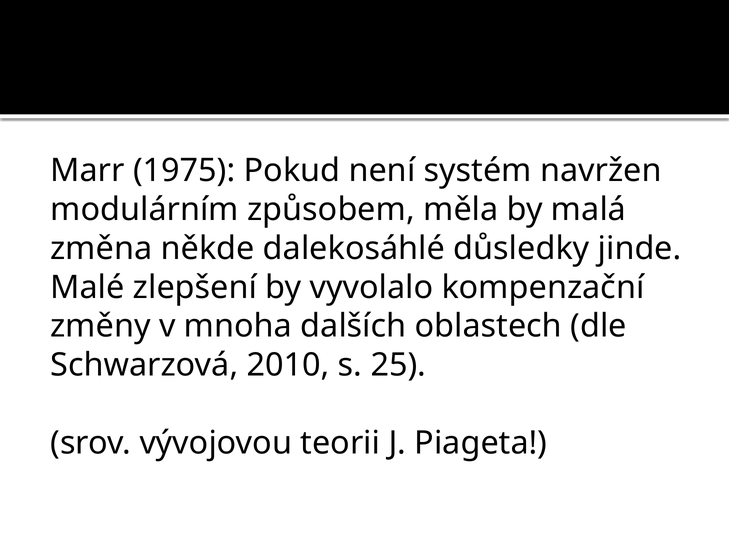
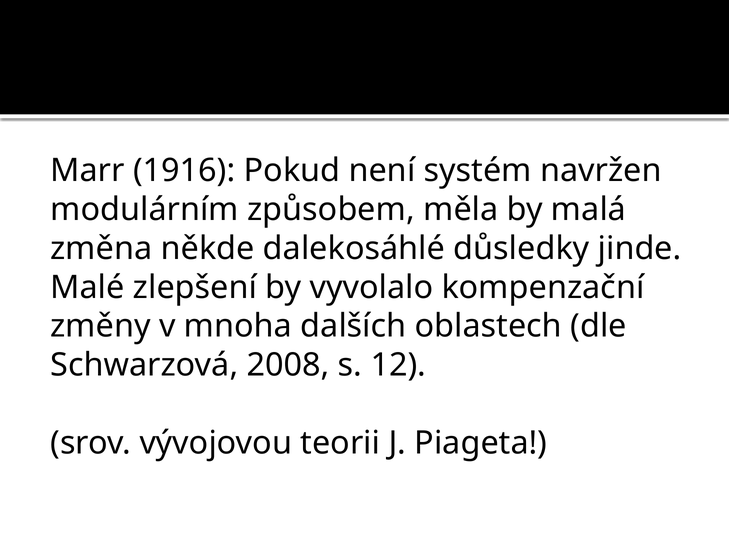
1975: 1975 -> 1916 (184, 171)
2010: 2010 -> 2008 (288, 365)
25: 25 -> 12 (398, 365)
